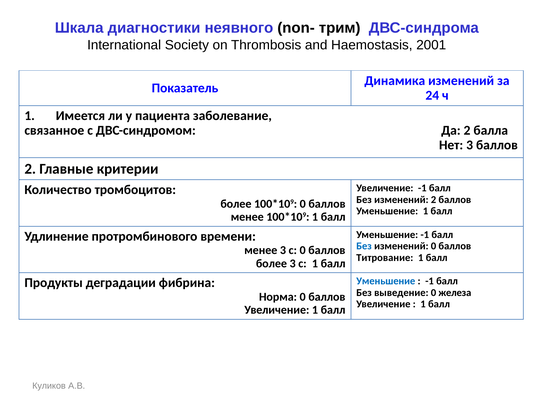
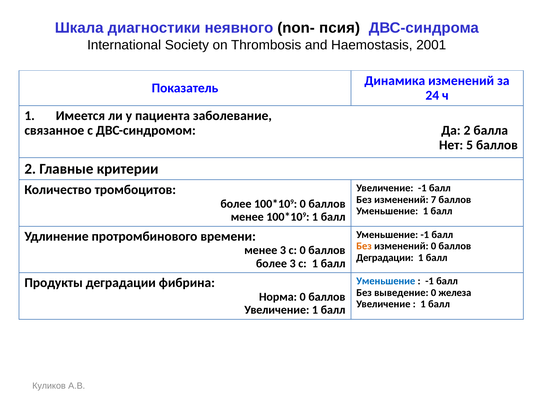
трим: трим -> псия (340, 28)
Нет 3: 3 -> 5 (470, 145)
изменений 2: 2 -> 7 (434, 199)
Без colour: blue -> orange (364, 246)
Титрование: Титрование -> Деградации (385, 257)
